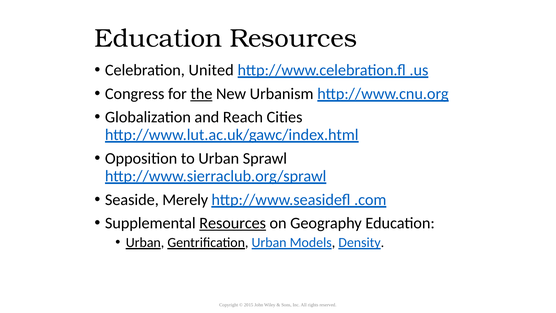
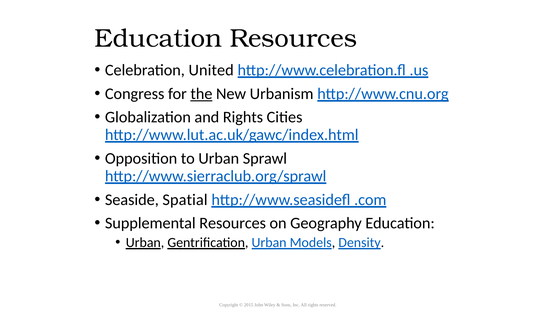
and Reach: Reach -> Rights (243, 117)
Merely: Merely -> Spatial (185, 200)
Resources underline: present -> none (233, 223)
